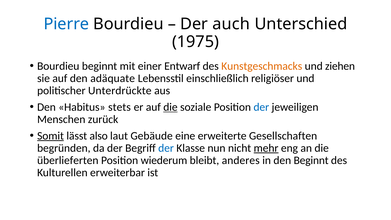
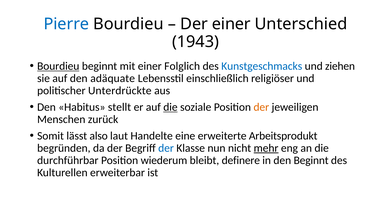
Der auch: auch -> einer (231, 24)
1975: 1975 -> 1943 (195, 42)
Bourdieu underline: none -> present (58, 66)
Entwarf: Entwarf -> Folglich (182, 66)
Kunstgeschmacks colour: orange -> blue (262, 66)
stets: stets -> stellt (119, 107)
der colour: blue -> orange (261, 107)
Somit underline: present -> none (51, 136)
Gebäude: Gebäude -> Handelte (152, 136)
Gesellschaften: Gesellschaften -> Arbeitsprodukt (283, 136)
überlieferten: überlieferten -> durchführbar (68, 160)
anderes: anderes -> definere (241, 160)
